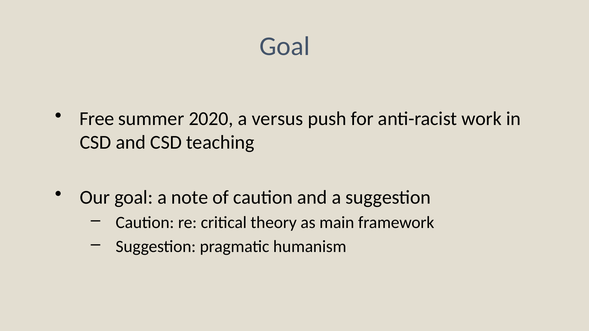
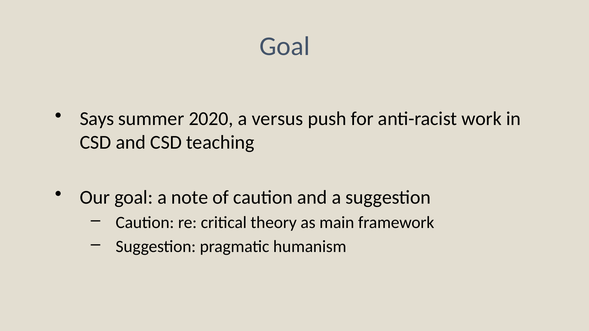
Free: Free -> Says (97, 119)
